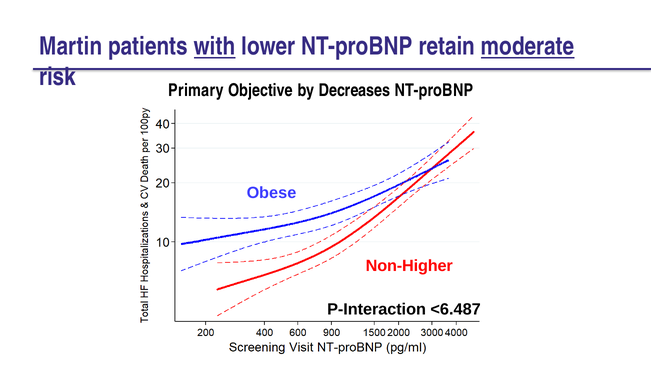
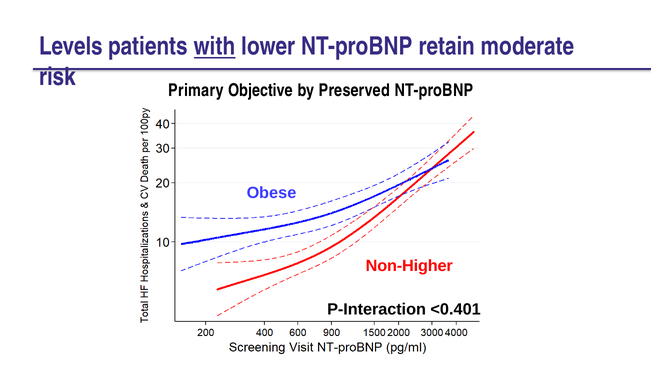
Martin: Martin -> Levels (71, 47)
moderate underline: present -> none (528, 47)
Decreases: Decreases -> Preserved (354, 90)
<6.487: <6.487 -> <0.401 (456, 309)
